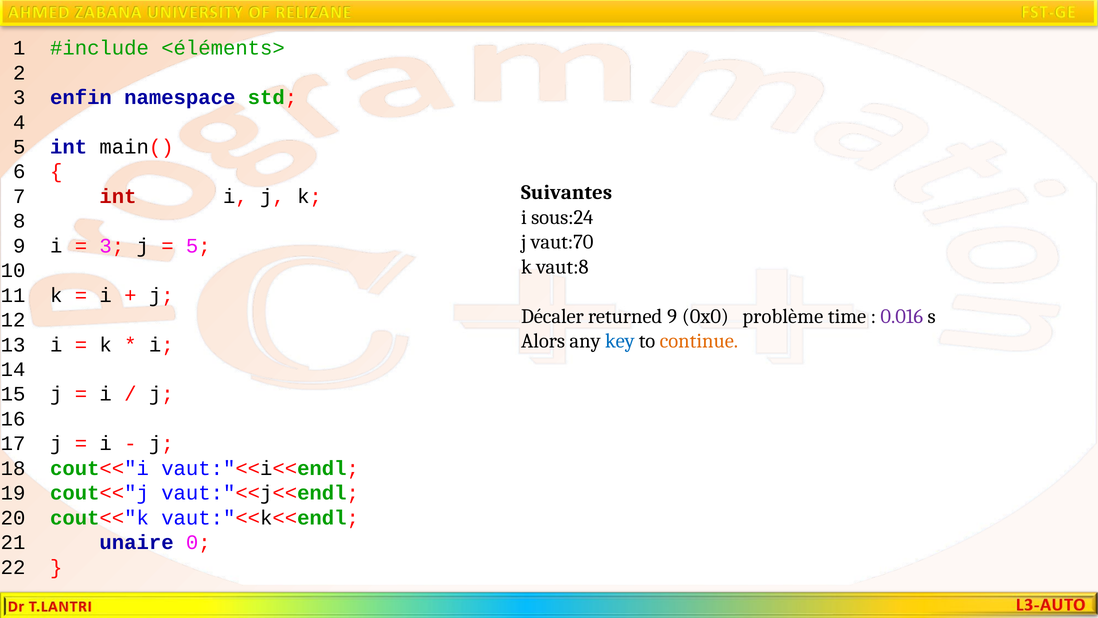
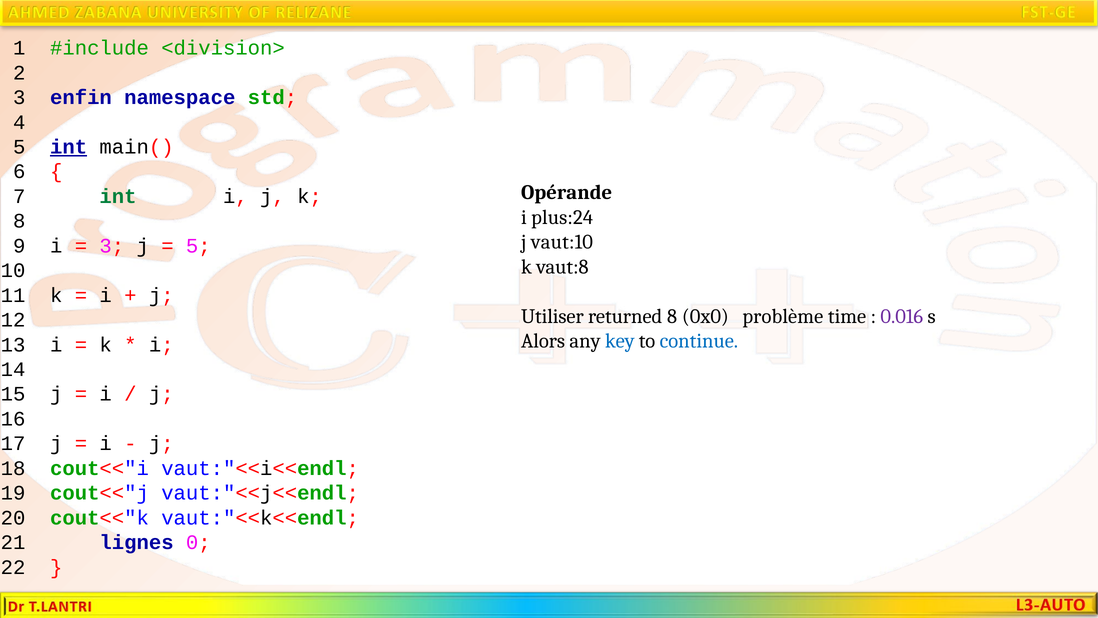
<éléments>: <éléments> -> <division> (223, 48)
int underline: none -> present (69, 147)
Suivantes: Suivantes -> Opérande (567, 193)
int colour: red -> green (118, 196)
sous:24: sous:24 -> plus:24 (562, 217)
vaut:70: vaut:70 -> vaut:10 (562, 242)
Décaler: Décaler -> Utiliser (552, 316)
returned 9: 9 -> 8 (672, 316)
continue colour: orange -> blue (699, 341)
unaire: unaire -> lignes (137, 542)
